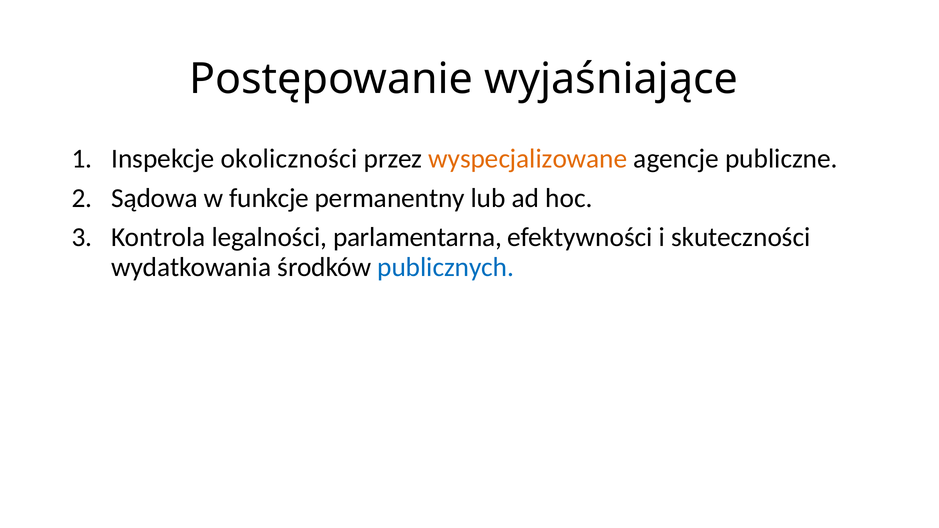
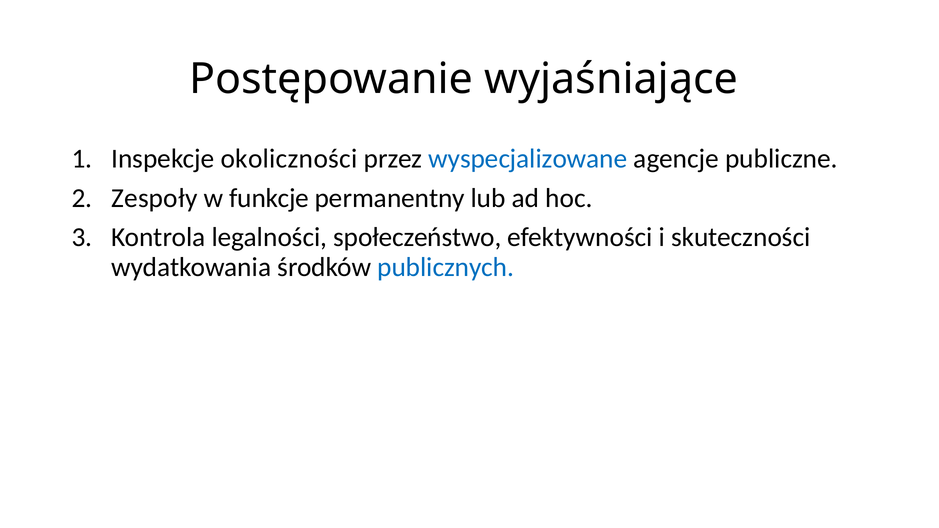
wyspecjalizowane colour: orange -> blue (528, 159)
Sądowa: Sądowa -> Zespoły (154, 198)
parlamentarna: parlamentarna -> społeczeństwo (417, 238)
